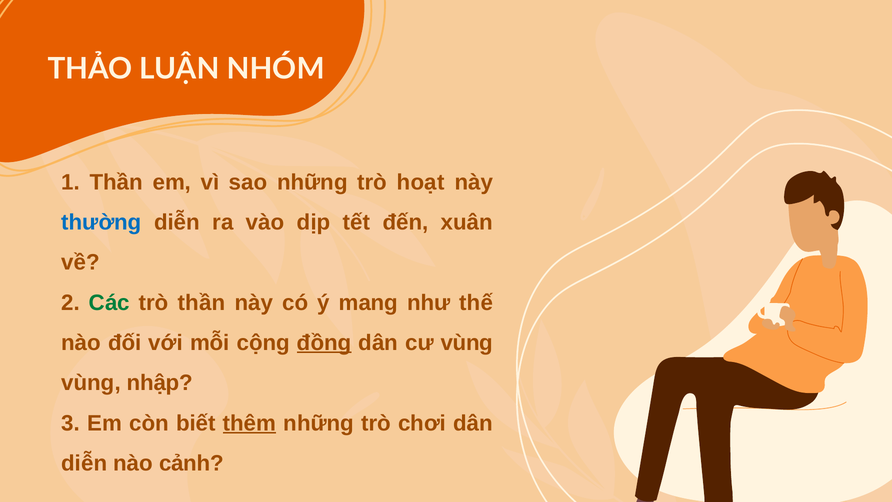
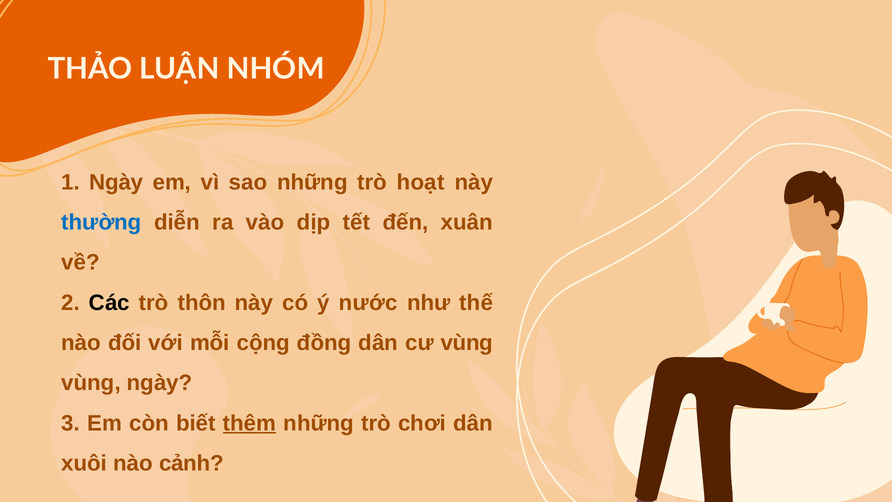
1 Thần: Thần -> Ngày (116, 182)
Các colour: green -> black (109, 303)
trò thần: thần -> thôn (202, 303)
mang: mang -> nước (368, 303)
đồng underline: present -> none (324, 343)
vùng nhập: nhập -> ngày (160, 383)
diễn: diễn -> xuôi (84, 463)
